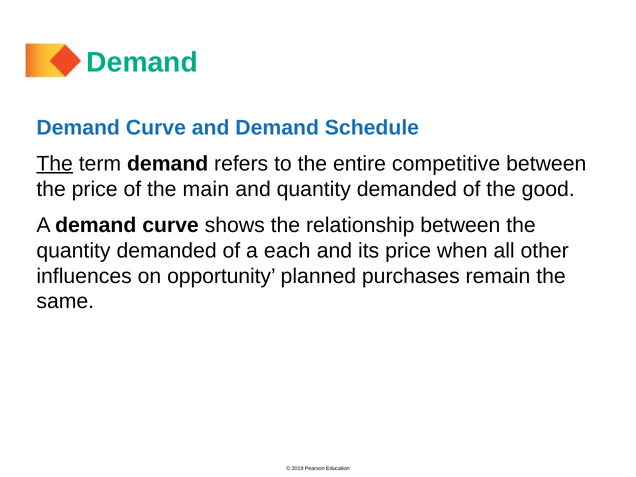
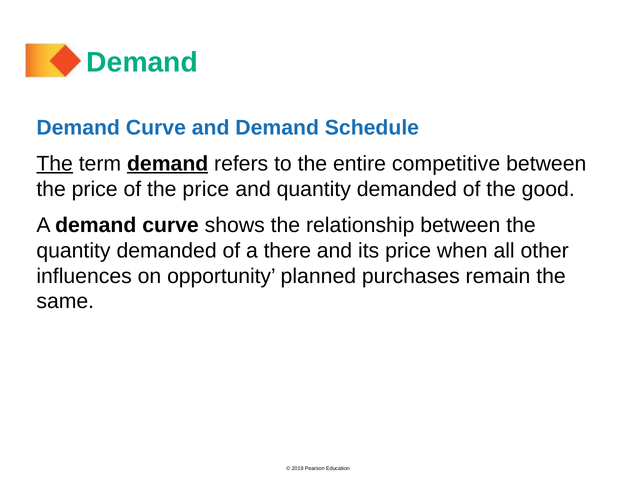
demand underline: none -> present (168, 164)
of the main: main -> price (206, 189)
each: each -> there (287, 251)
